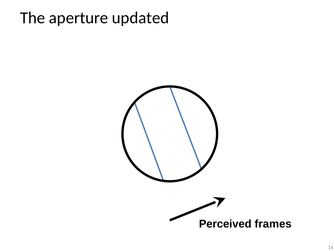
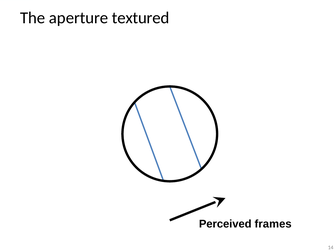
updated: updated -> textured (141, 18)
